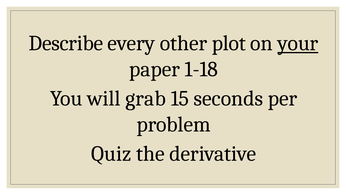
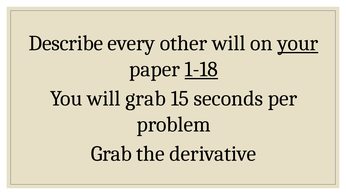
other plot: plot -> will (229, 43)
1-18 underline: none -> present (201, 69)
Quiz: Quiz -> Grab (111, 154)
